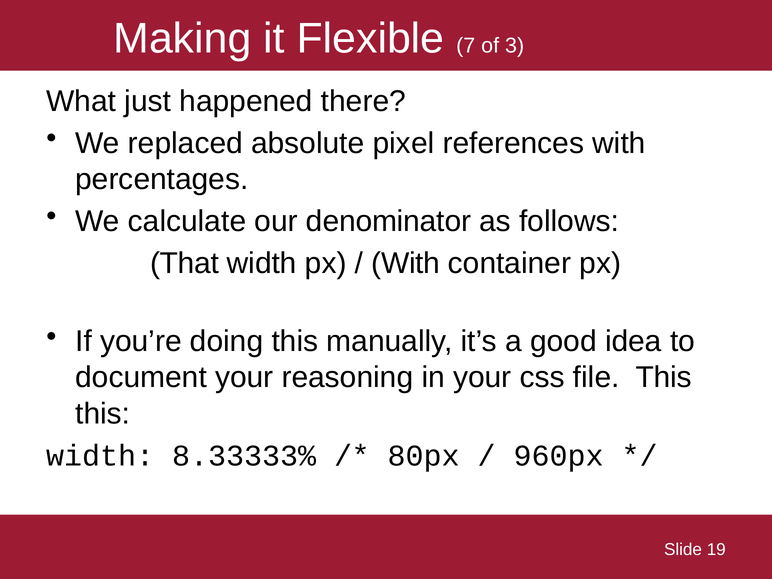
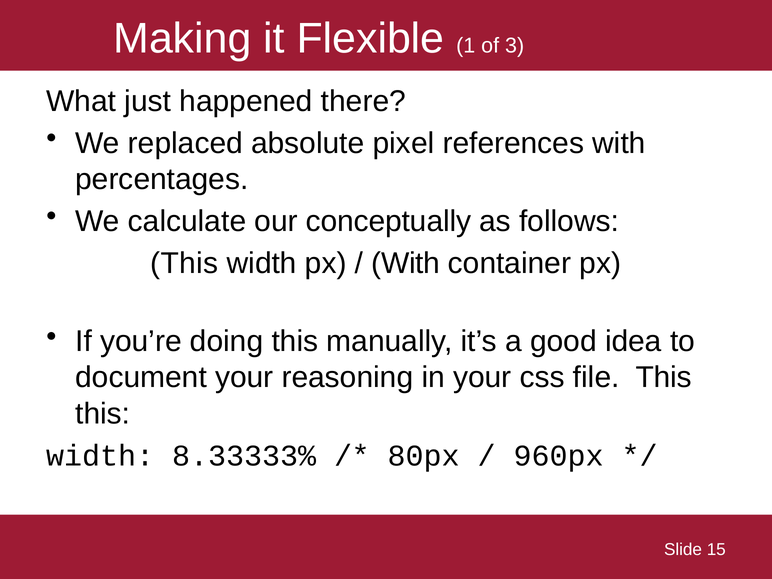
7: 7 -> 1 (466, 45)
denominator: denominator -> conceptually (389, 221)
That: That -> This (184, 263)
19: 19 -> 15 (716, 550)
